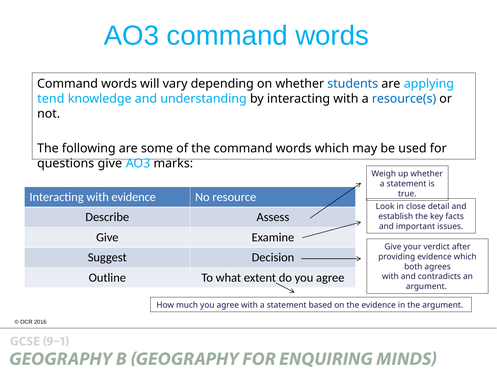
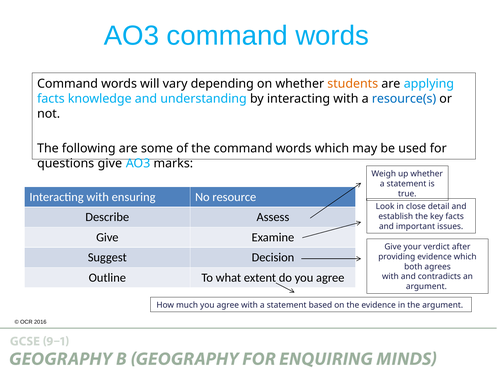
students colour: blue -> orange (353, 84)
tend: tend -> facts (51, 99)
with evidence: evidence -> ensuring (134, 197)
